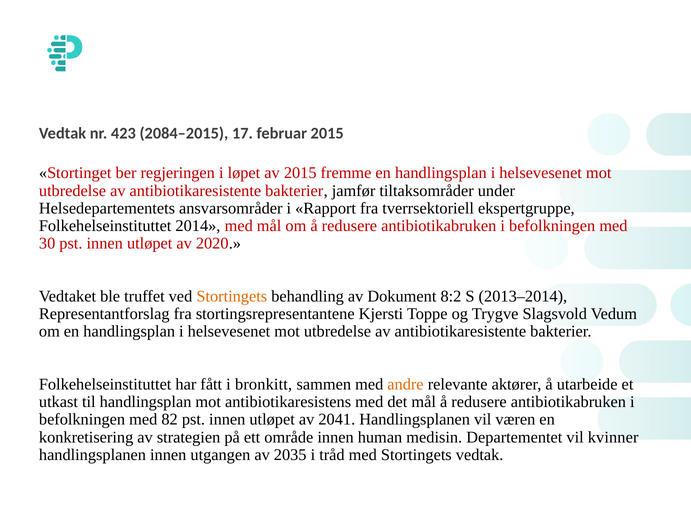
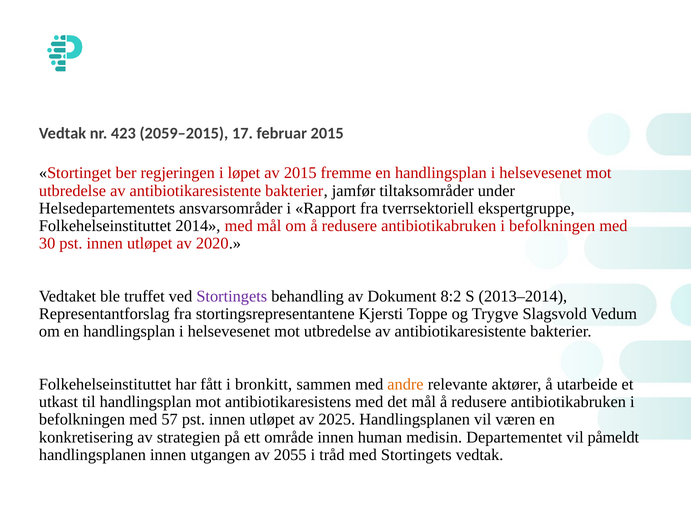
2084–2015: 2084–2015 -> 2059–2015 (184, 133)
Stortingets colour: orange -> purple (232, 296)
82: 82 -> 57 (170, 420)
2041: 2041 -> 2025 (337, 420)
kvinner: kvinner -> påmeldt (613, 437)
2035: 2035 -> 2055 (290, 455)
